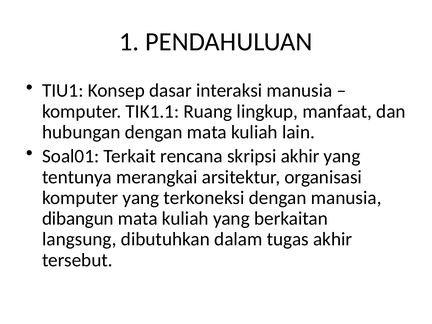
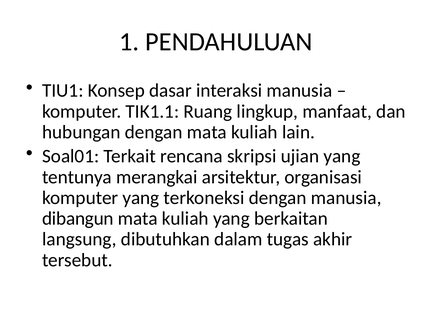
skripsi akhir: akhir -> ujian (300, 156)
